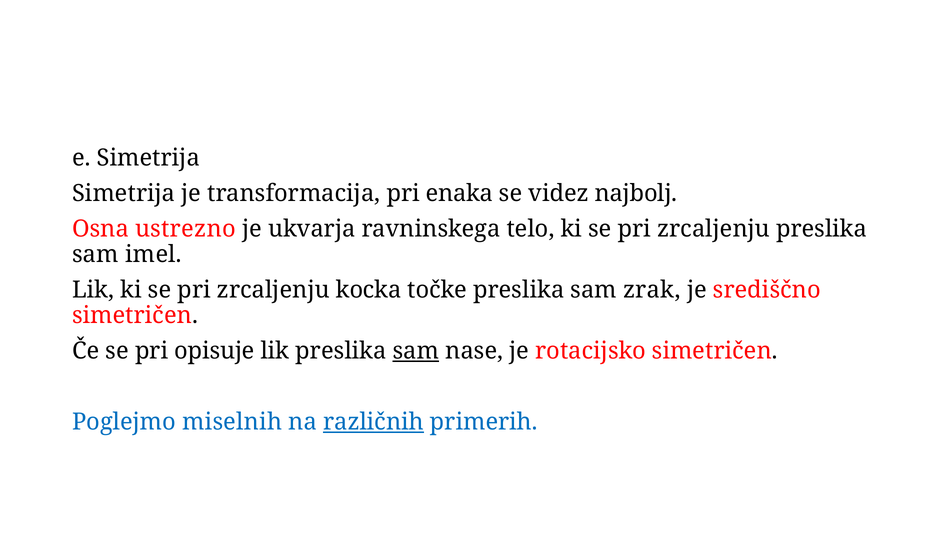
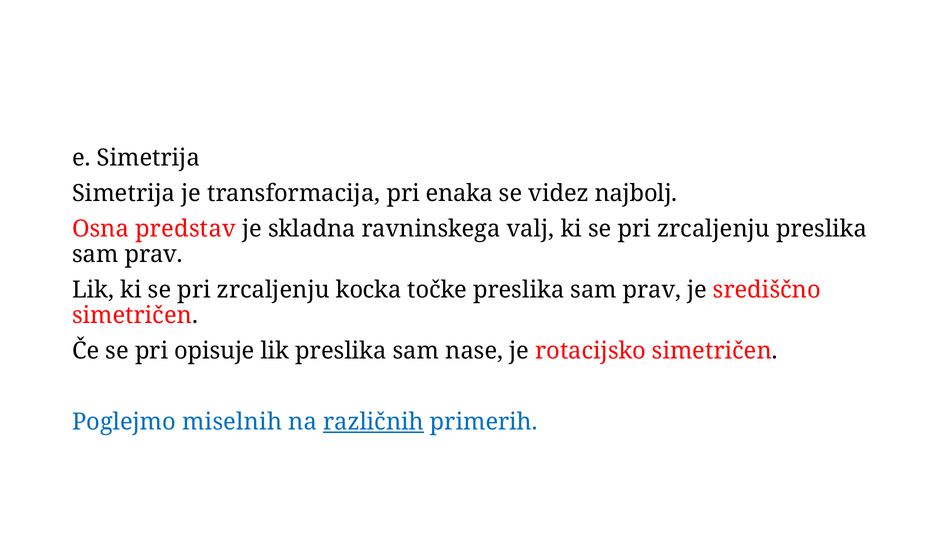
ustrezno: ustrezno -> predstav (186, 229)
ukvarja: ukvarja -> skladna (312, 229)
telo: telo -> valj (530, 229)
imel: imel -> prav (154, 254)
točke preslika sam zrak: zrak -> prav (652, 290)
sam underline: present -> none (416, 351)
